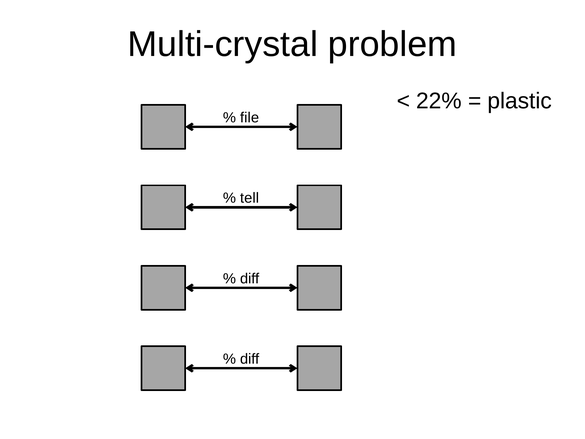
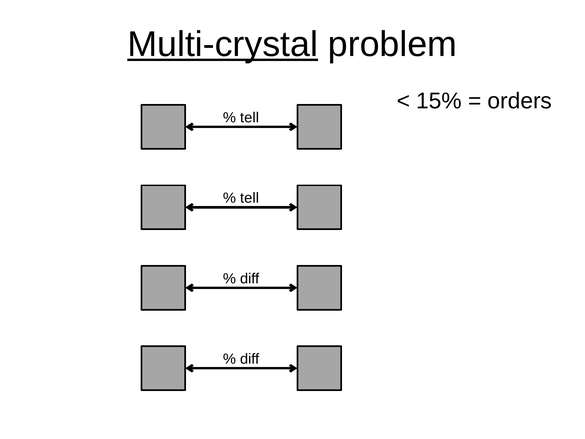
Multi-crystal underline: none -> present (223, 44)
22%: 22% -> 15% (439, 101)
plastic: plastic -> orders (520, 101)
file: file -> tell (250, 117)
